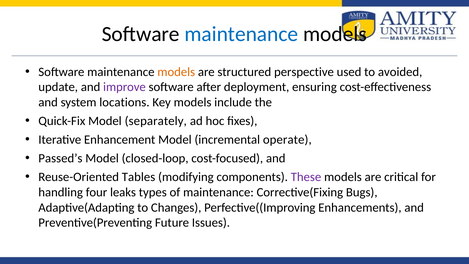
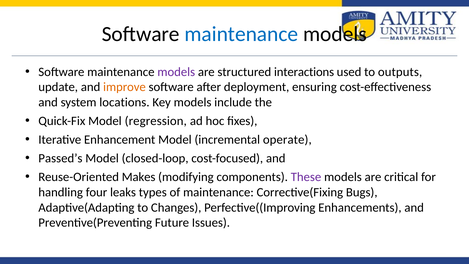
models colour: orange -> purple (176, 72)
perspective: perspective -> interactions (304, 72)
avoided: avoided -> outputs (400, 72)
improve colour: purple -> orange (124, 87)
separately: separately -> regression (156, 121)
Tables: Tables -> Makes (139, 177)
